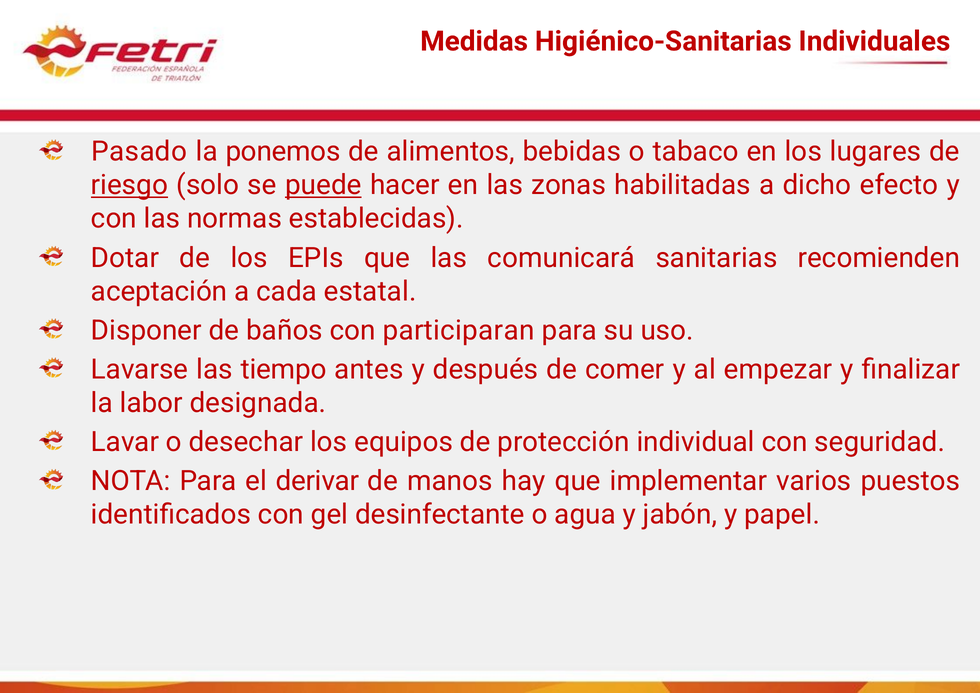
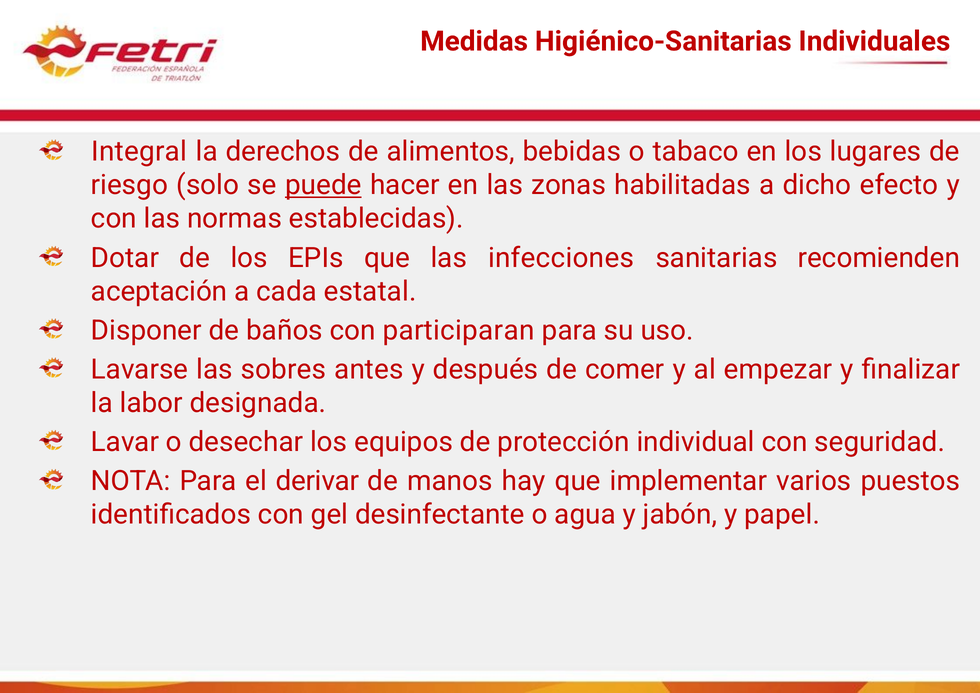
Pasado: Pasado -> Integral (139, 152)
ponemos: ponemos -> derechos (283, 152)
riesgo underline: present -> none (129, 185)
comunicará: comunicará -> infecciones (561, 258)
tiempo: tiempo -> sobres (284, 370)
